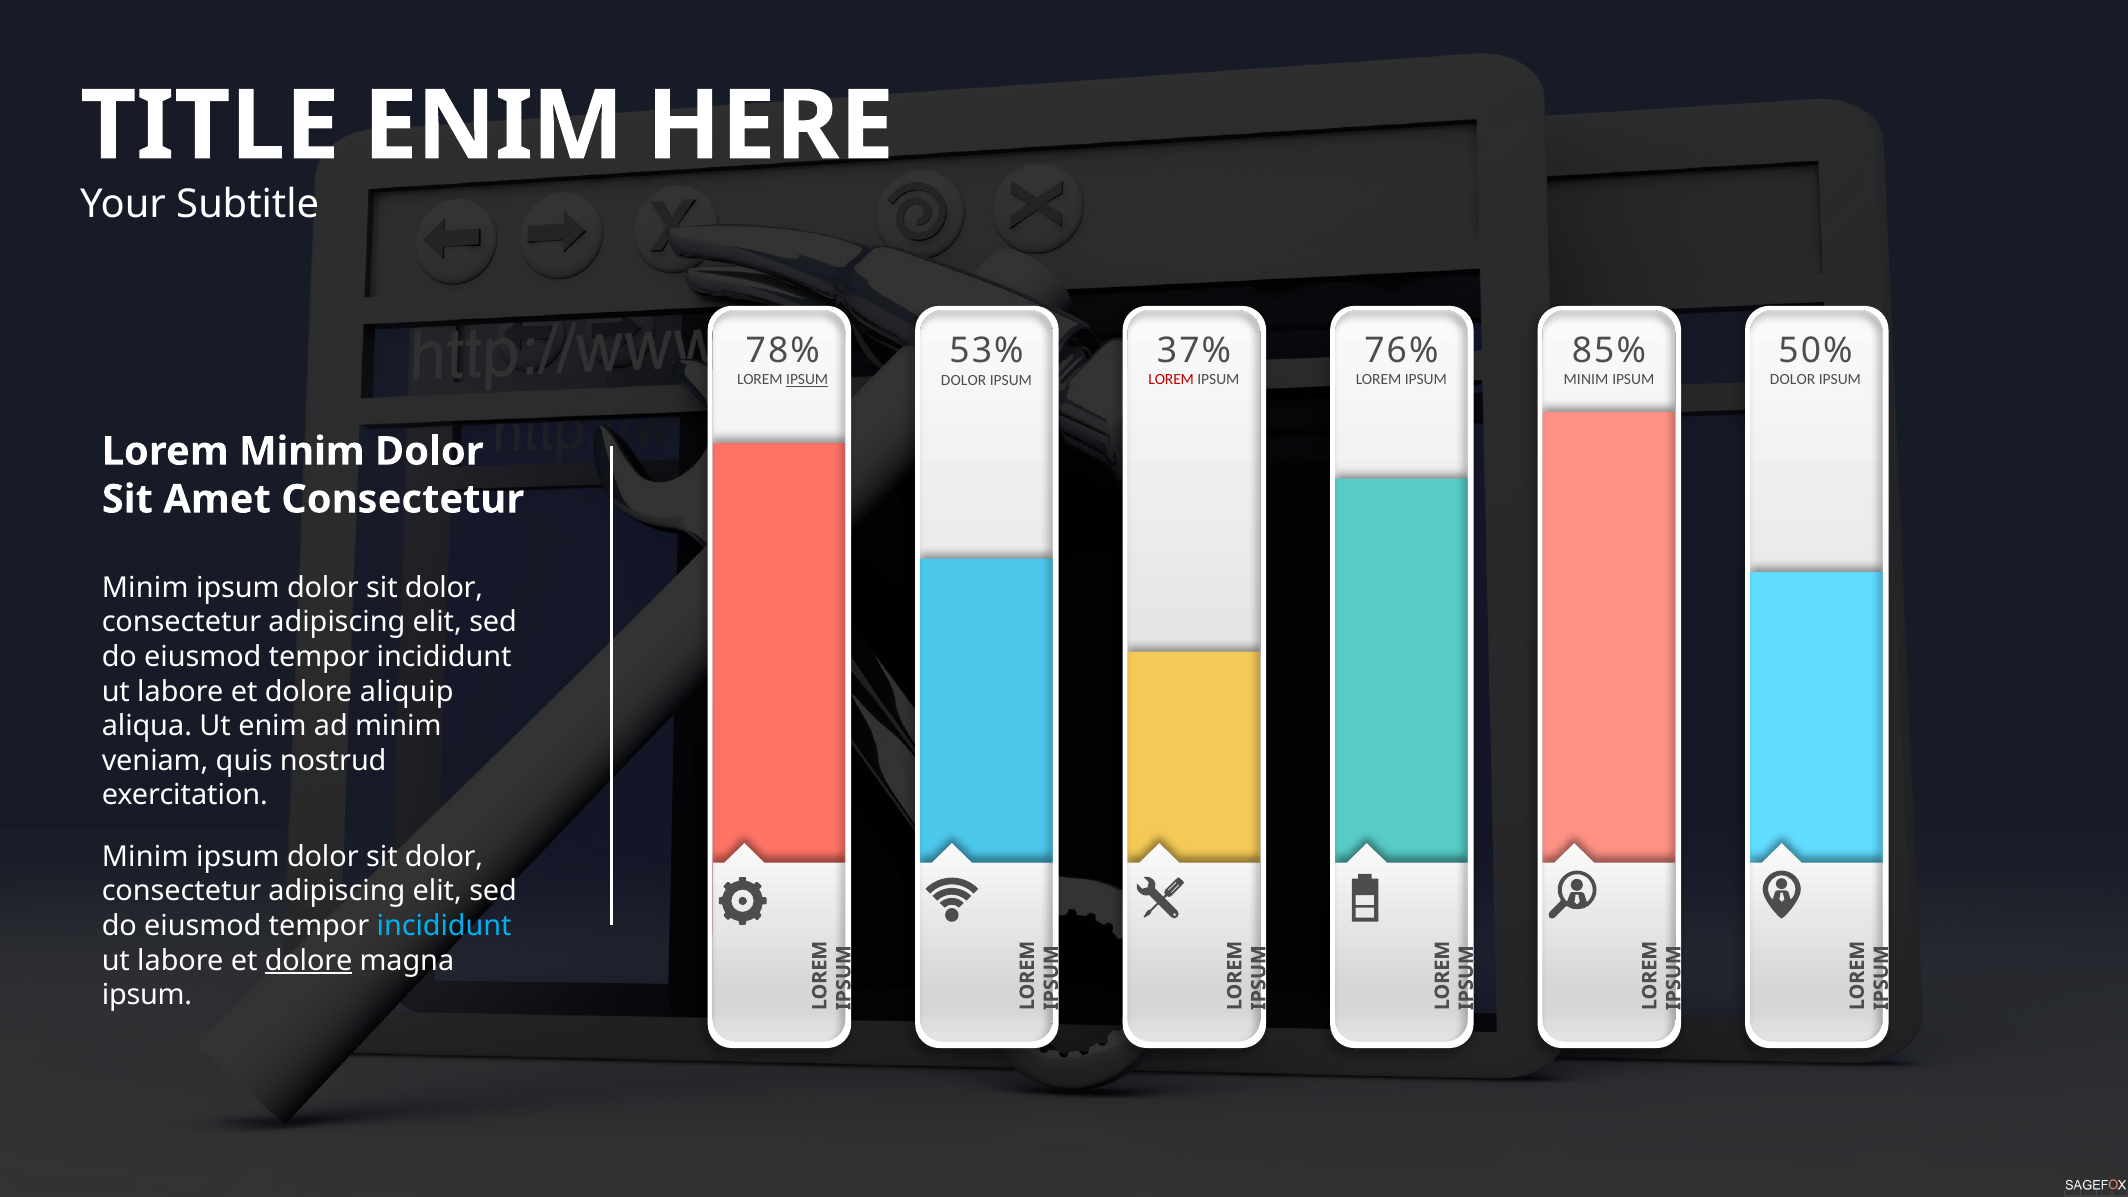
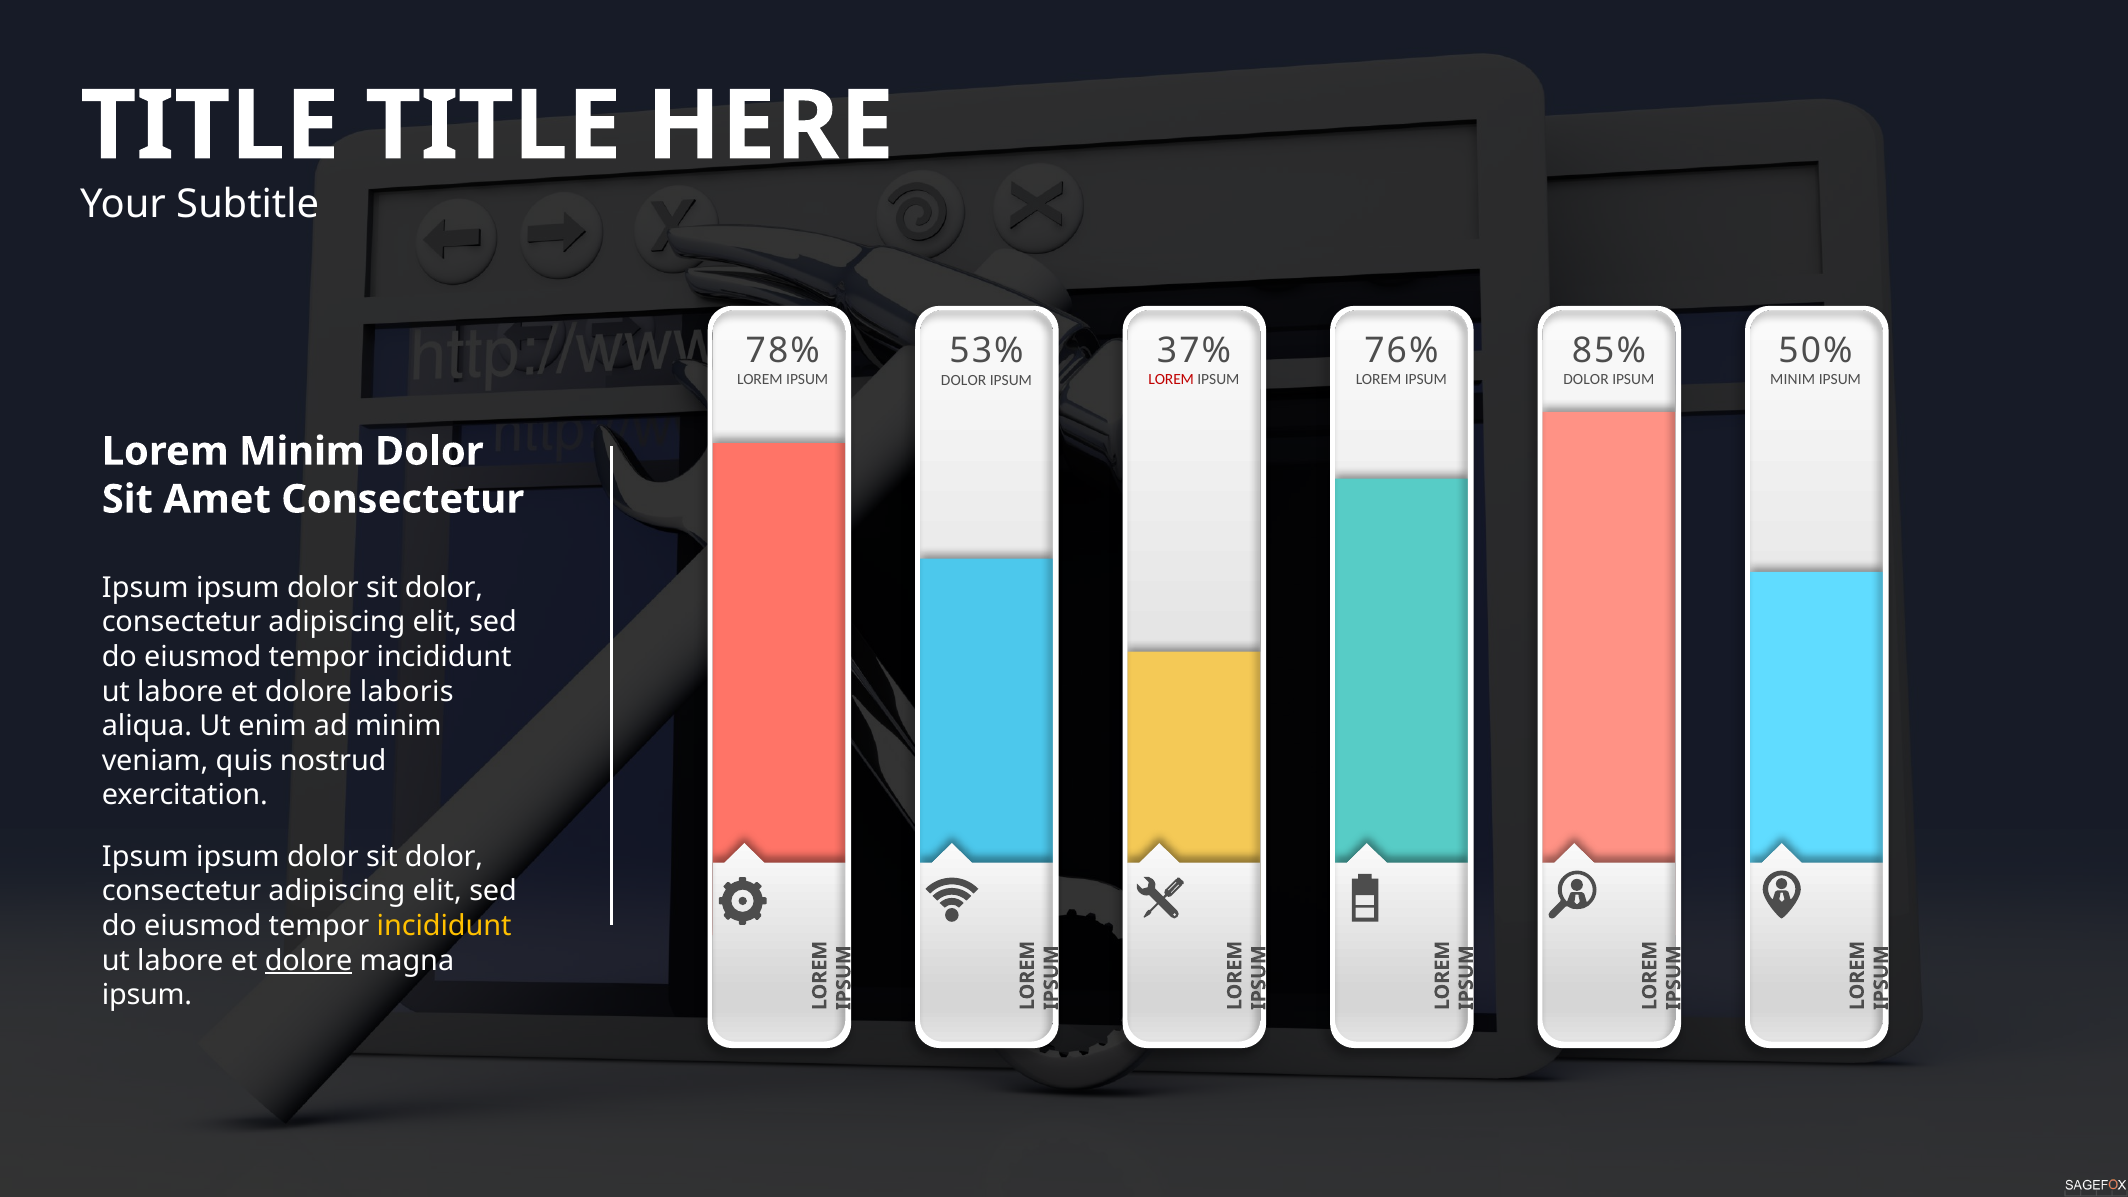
ENIM: ENIM -> TITLE (493, 126)
IPSUM underline: present -> none (807, 380)
MINIM: MINIM -> DOLOR (1586, 380)
DOLOR: DOLOR -> MINIM (1793, 380)
Minim: Minim -> Ipsum (145, 588)
aliquip: aliquip -> laboris (407, 692)
Minim: Minim -> Ipsum (145, 857)
incididunt colour: light blue -> yellow (444, 926)
